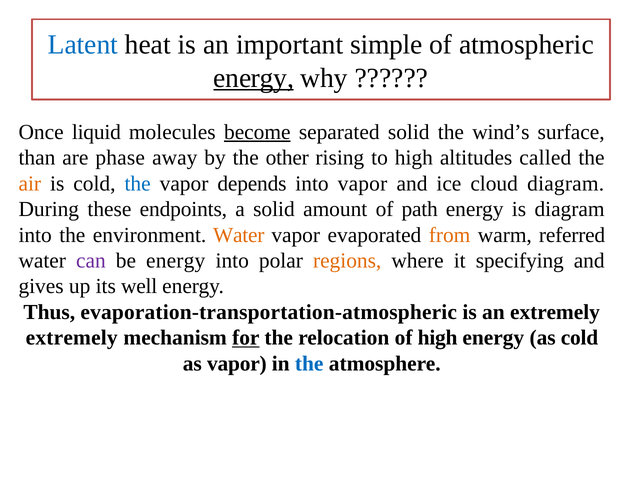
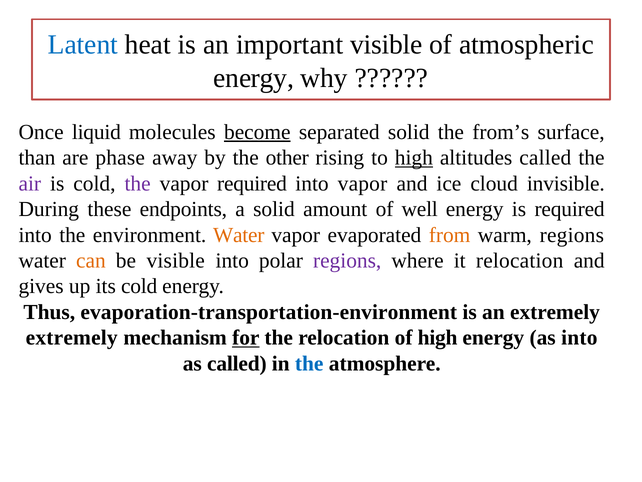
important simple: simple -> visible (386, 45)
energy underline: present -> none (254, 78)
wind’s: wind’s -> from’s (501, 132)
high underline: none -> present (414, 158)
air colour: orange -> purple (30, 183)
the colour: blue -> purple (138, 183)
vapor depends: depends -> required (252, 183)
cloud diagram: diagram -> invisible (566, 183)
path: path -> well (420, 209)
is diagram: diagram -> required (570, 209)
warm referred: referred -> regions (572, 235)
can colour: purple -> orange (91, 260)
be energy: energy -> visible (176, 260)
regions colour: orange -> purple (347, 260)
it specifying: specifying -> relocation (520, 260)
its well: well -> cold (139, 286)
evaporation-transportation-atmospheric: evaporation-transportation-atmospheric -> evaporation-transportation-environment (269, 312)
as cold: cold -> into (579, 337)
as vapor: vapor -> called (237, 363)
